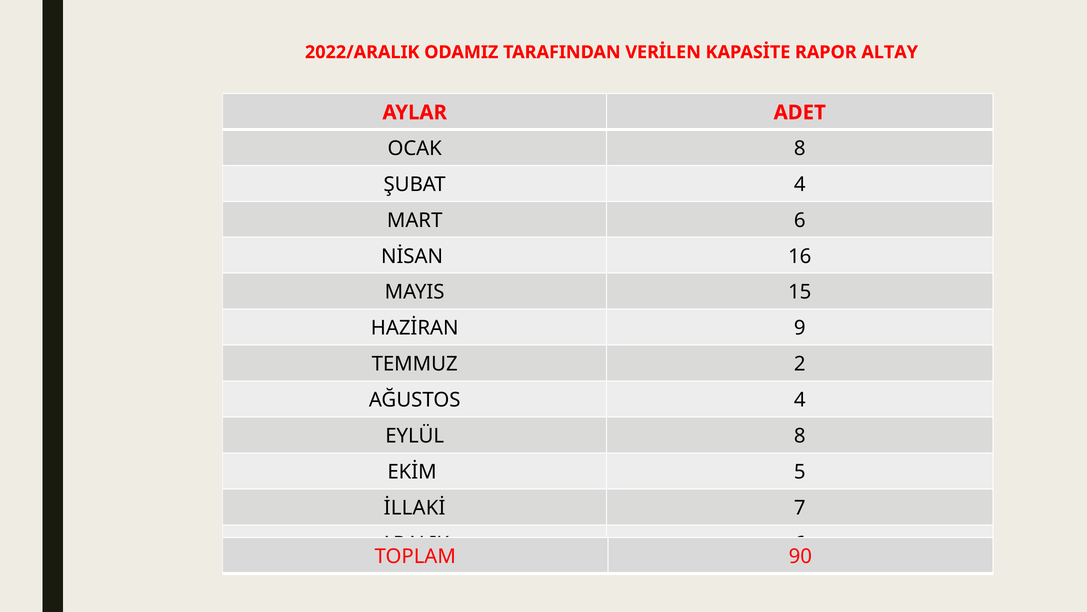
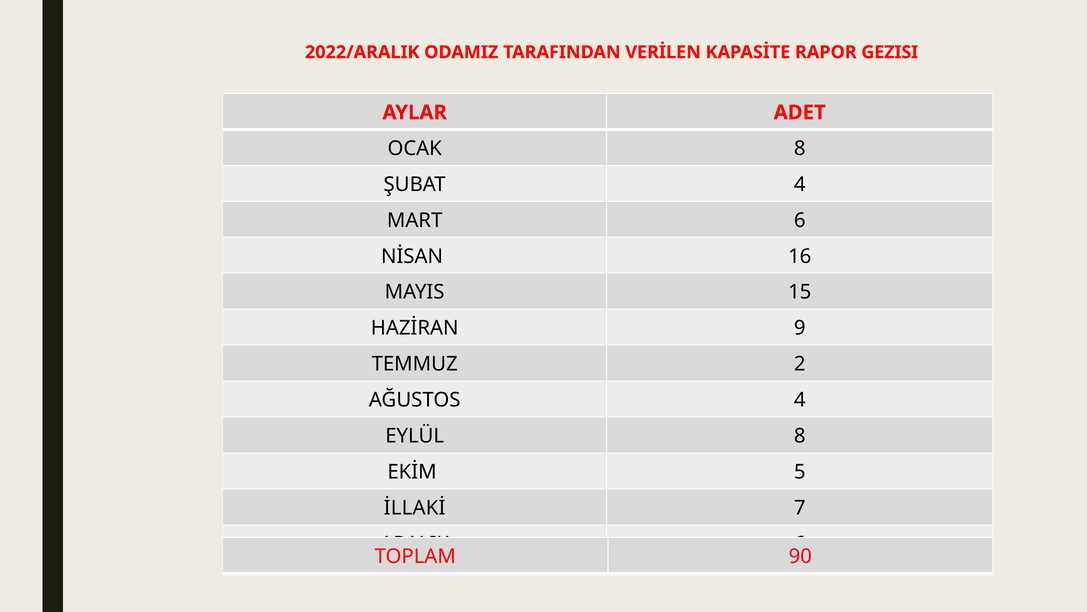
ALTAY: ALTAY -> GEZISI (890, 52)
